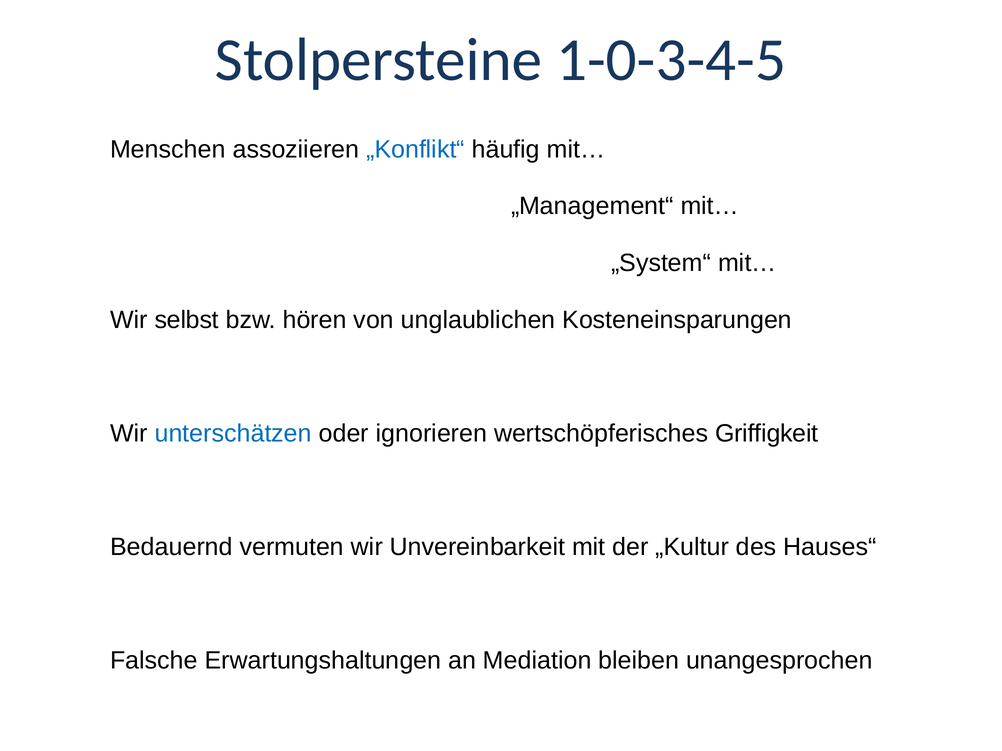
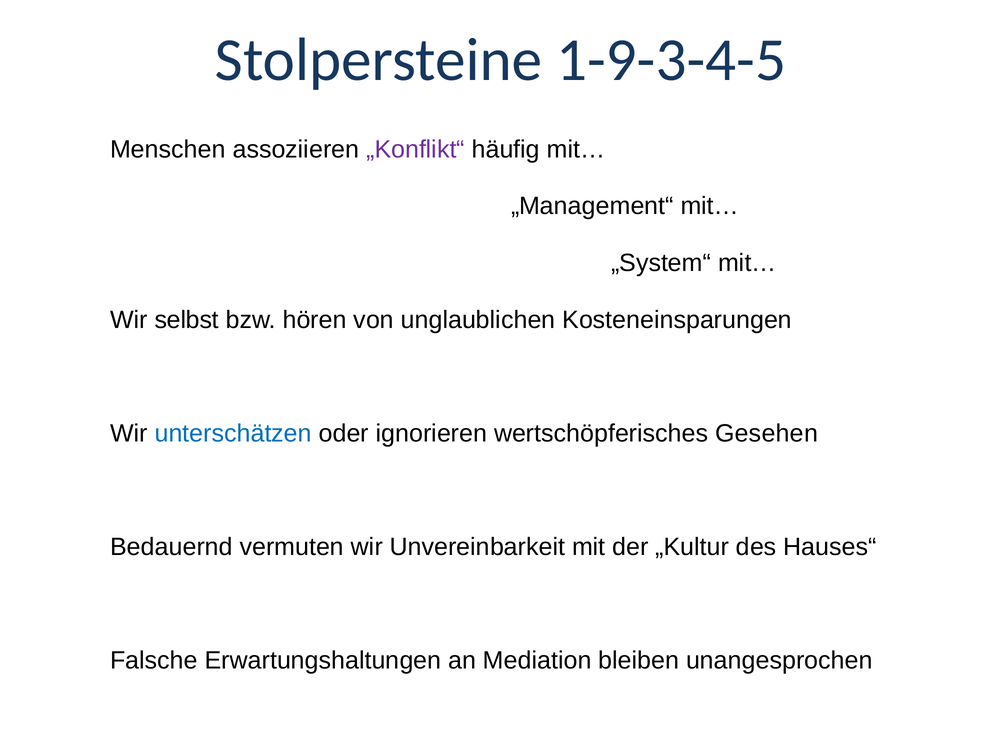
1-0-3-4-5: 1-0-3-4-5 -> 1-9-3-4-5 (671, 60)
„Konflikt“ colour: blue -> purple (416, 150)
Griffigkeit: Griffigkeit -> Gesehen (767, 434)
